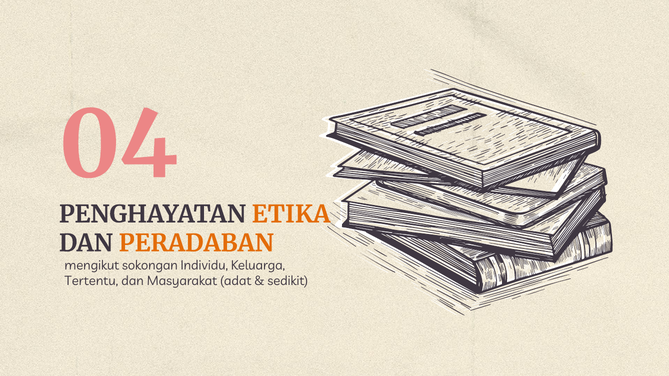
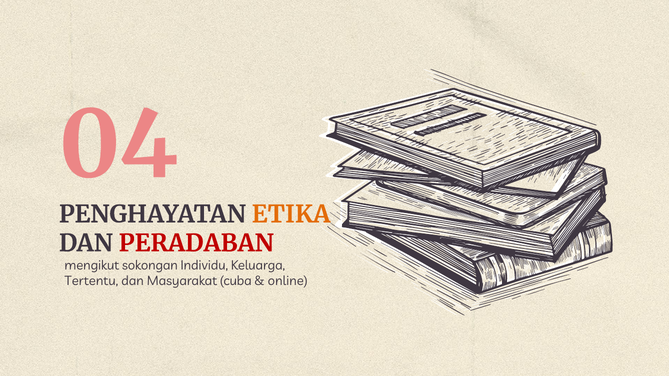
PERADABAN colour: orange -> red (196, 244)
adat: adat -> cuba (236, 281)
sedikit: sedikit -> online (288, 281)
